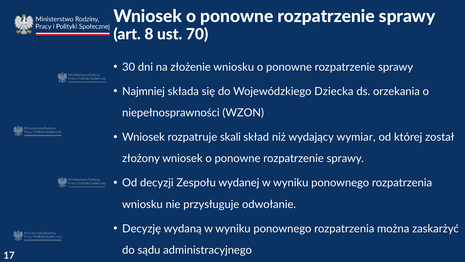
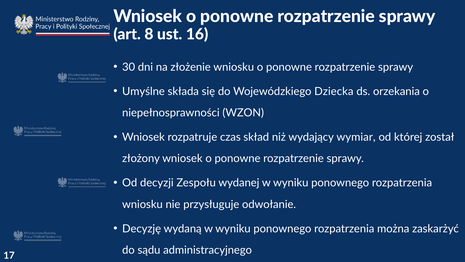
70: 70 -> 16 (197, 34)
Najmniej: Najmniej -> Umyślne (143, 91)
skali: skali -> czas (230, 137)
